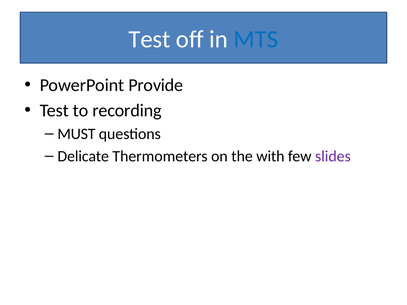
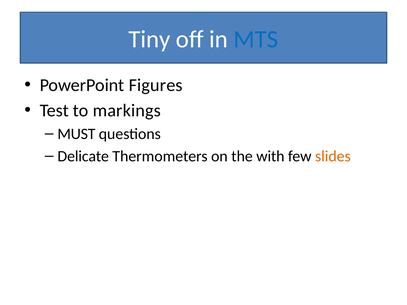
Test: Test -> Tiny (149, 39)
Provide: Provide -> Figures (156, 85)
recording: recording -> markings (127, 111)
slides colour: purple -> orange (333, 156)
